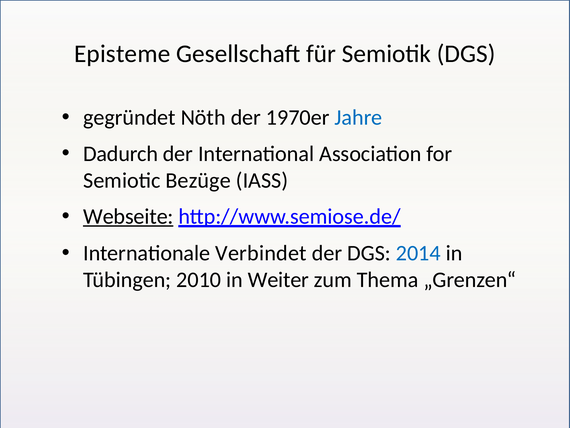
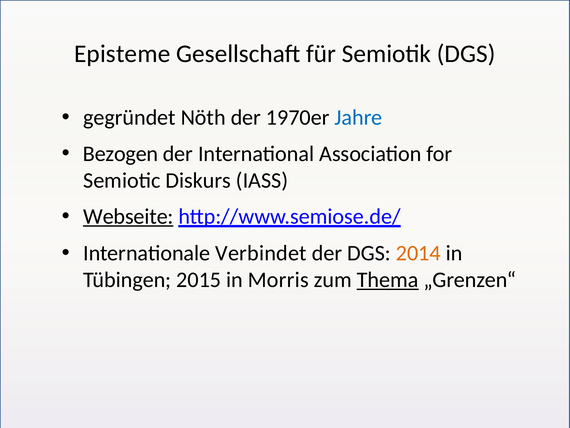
Dadurch: Dadurch -> Bezogen (121, 154)
Bezüge: Bezüge -> Diskurs (198, 180)
2014 colour: blue -> orange (418, 253)
2010: 2010 -> 2015 (199, 280)
Weiter: Weiter -> Morris (278, 280)
Thema underline: none -> present (388, 280)
